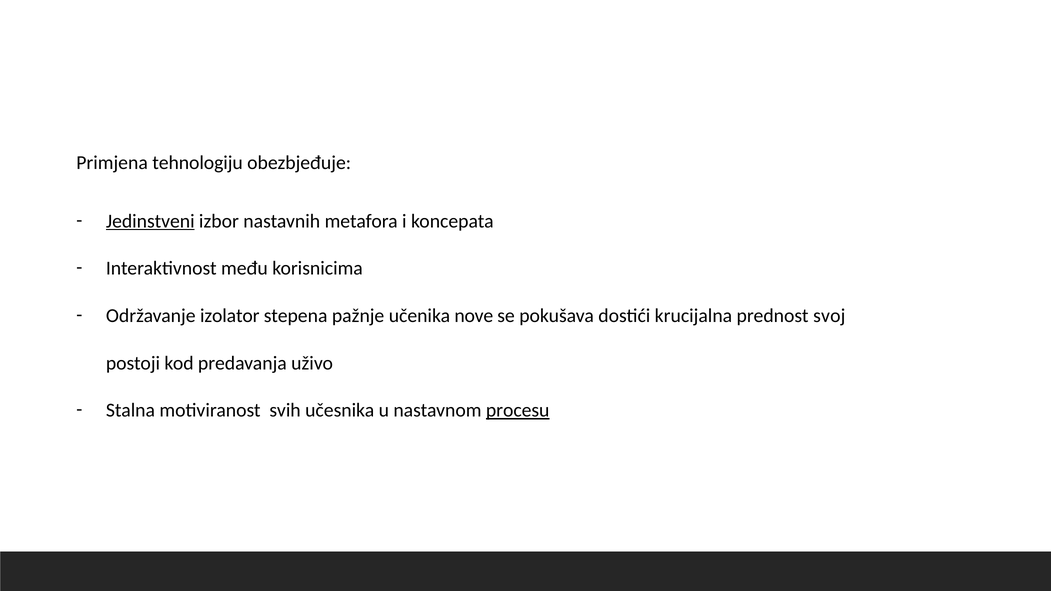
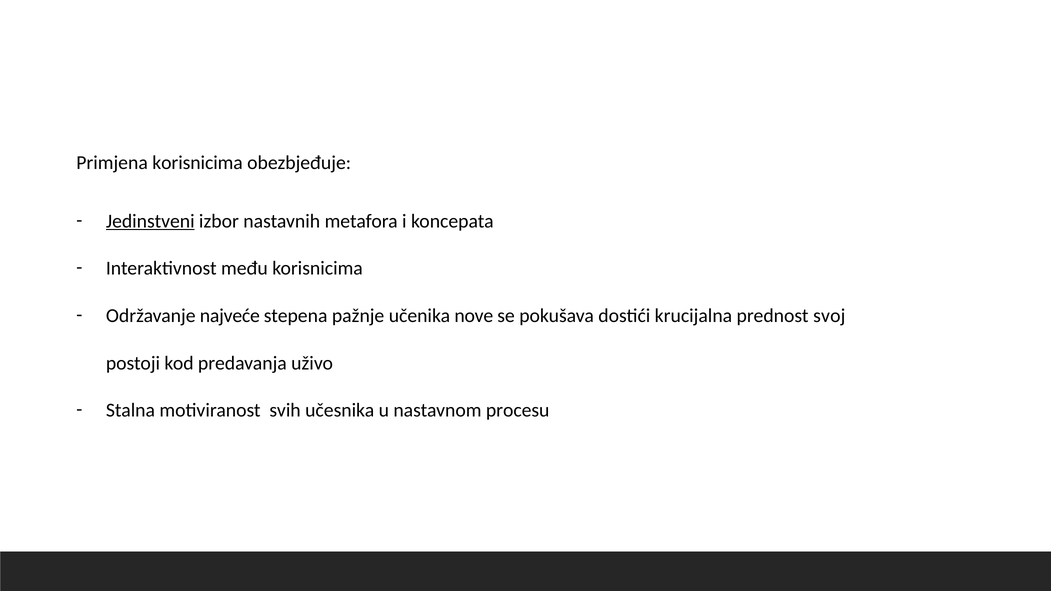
Primjena tehnologiju: tehnologiju -> korisnicima (198, 163)
izolator: izolator -> najveće (230, 316)
procesu underline: present -> none (518, 410)
